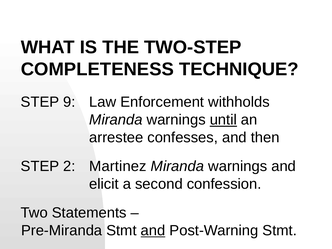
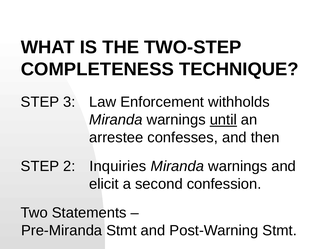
9: 9 -> 3 (69, 102)
Martinez: Martinez -> Inquiries (118, 166)
and underline: present -> none (153, 231)
